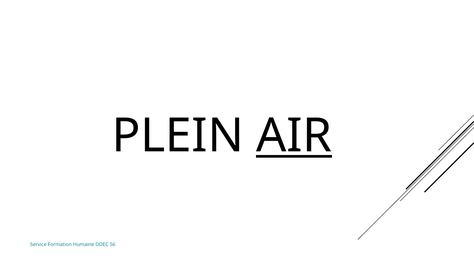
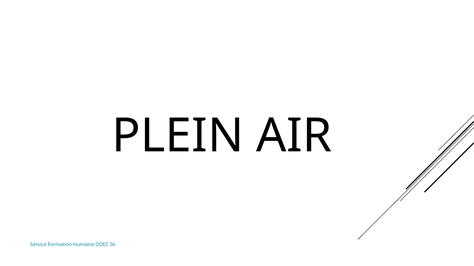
AIR underline: present -> none (294, 136)
